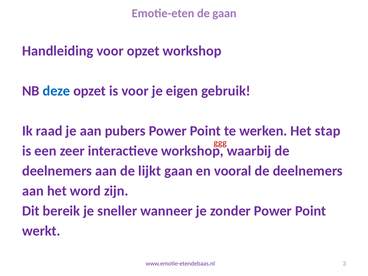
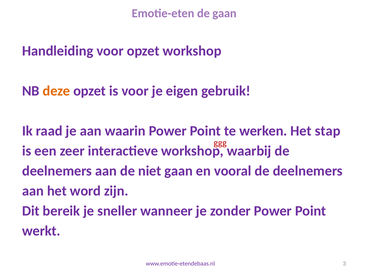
deze colour: blue -> orange (56, 91)
pubers: pubers -> waarin (125, 131)
lijkt: lijkt -> niet (150, 171)
